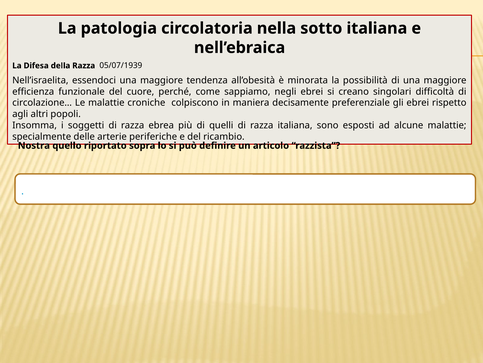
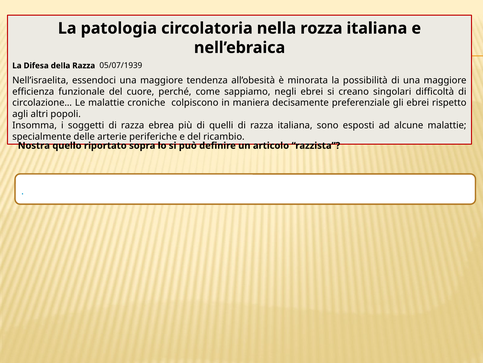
sotto: sotto -> rozza (321, 28)
